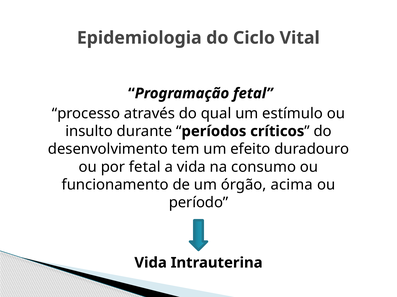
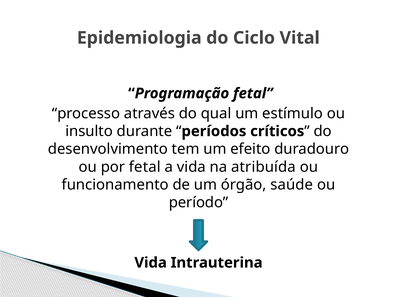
consumo: consumo -> atribuída (264, 167)
acima: acima -> saúde (292, 185)
